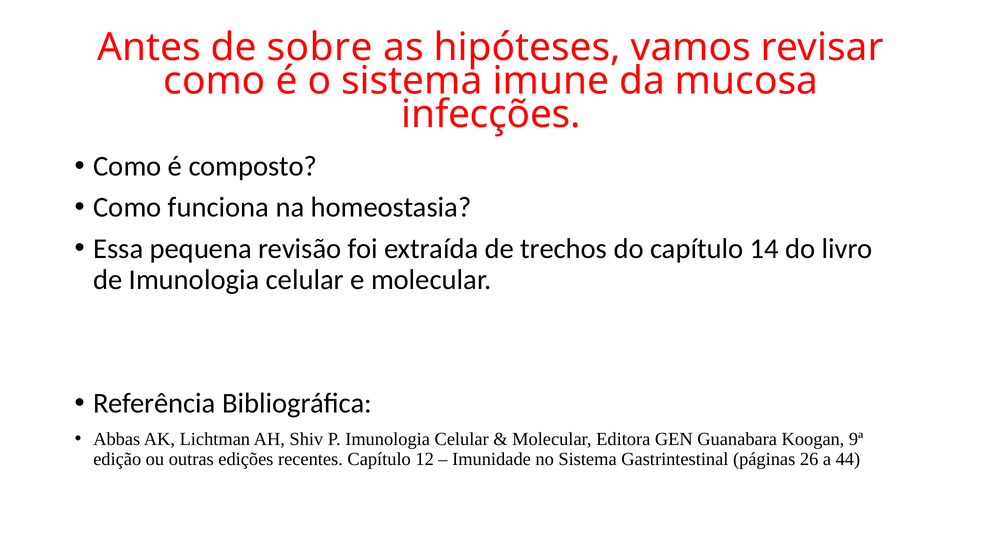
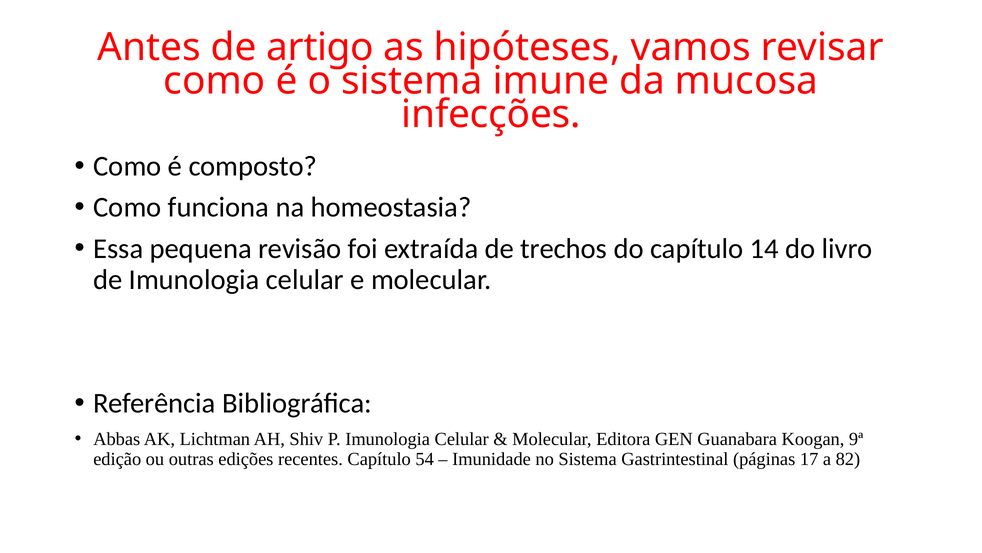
sobre: sobre -> artigo (320, 47)
12: 12 -> 54 (425, 458)
26: 26 -> 17 (809, 458)
44: 44 -> 82 (848, 458)
